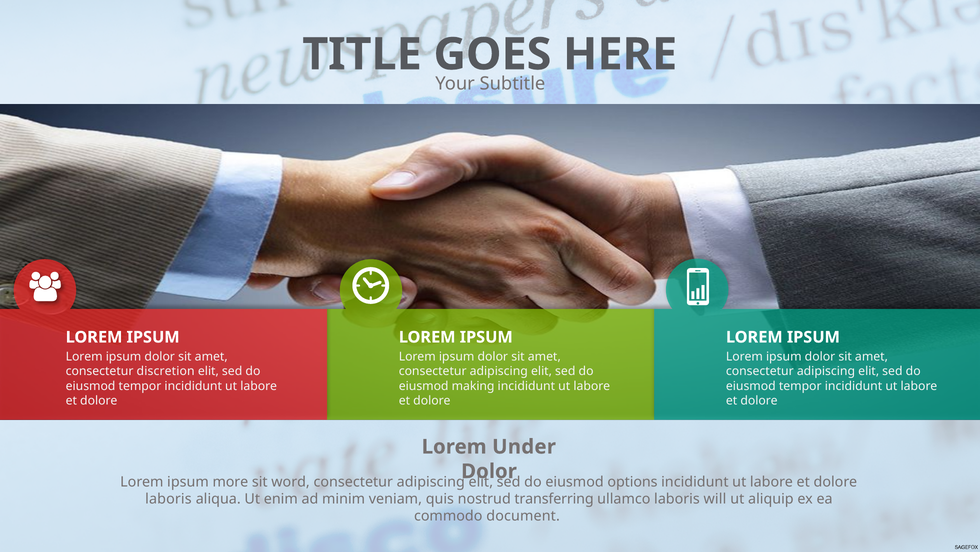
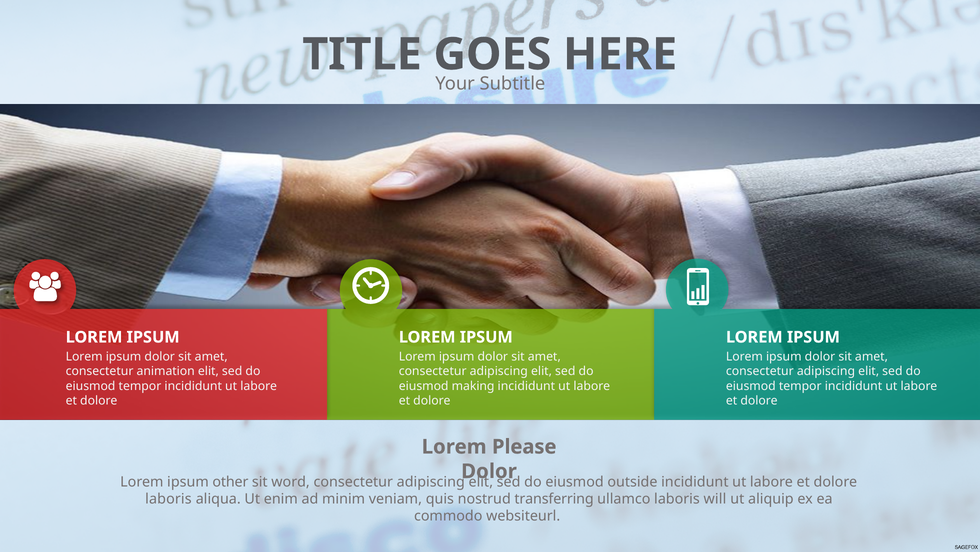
discretion: discretion -> animation (166, 371)
Under: Under -> Please (524, 446)
more: more -> other (230, 481)
options: options -> outside (632, 481)
document: document -> websiteurl (523, 516)
